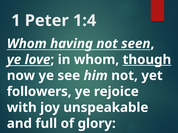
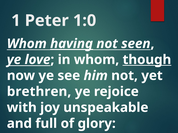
1:4: 1:4 -> 1:0 (85, 21)
having underline: none -> present (72, 44)
followers: followers -> brethren (39, 92)
